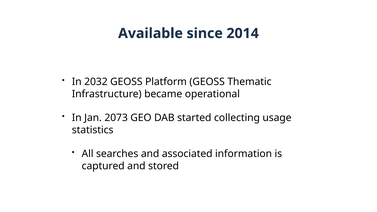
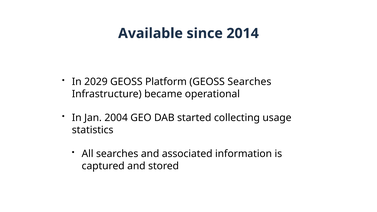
2032: 2032 -> 2029 (96, 82)
GEOSS Thematic: Thematic -> Searches (249, 82)
2073: 2073 -> 2004 (116, 118)
